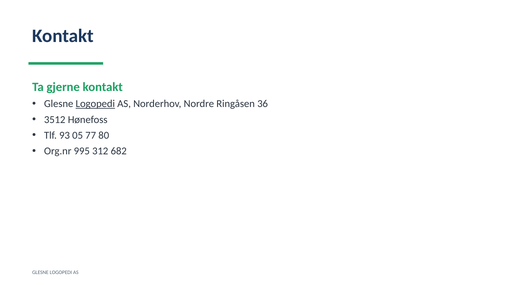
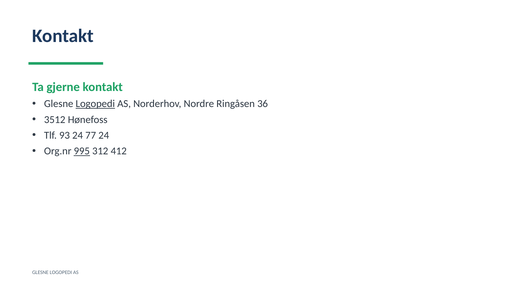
93 05: 05 -> 24 (78, 136)
77 80: 80 -> 24 (104, 136)
995 underline: none -> present (82, 152)
682: 682 -> 412 (119, 152)
